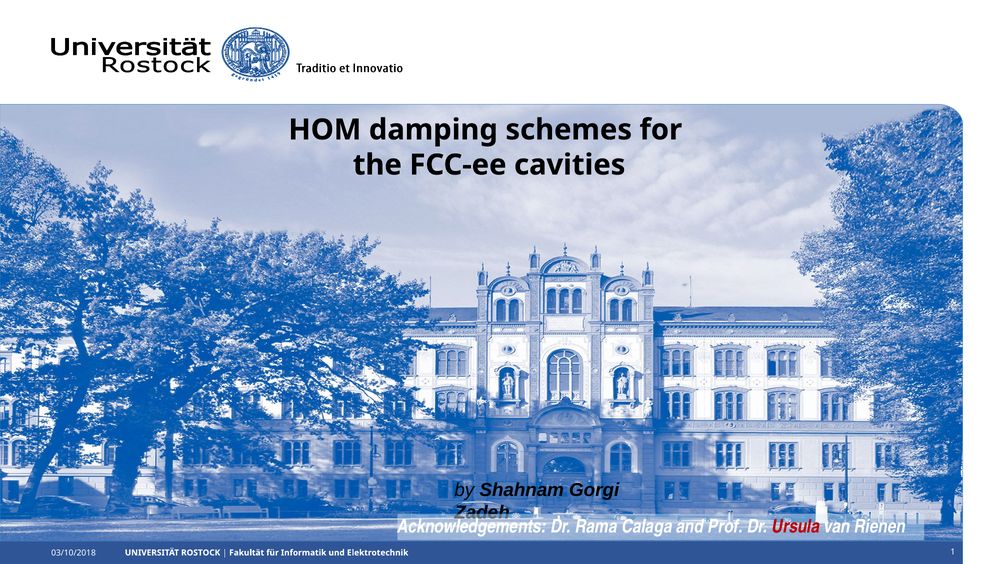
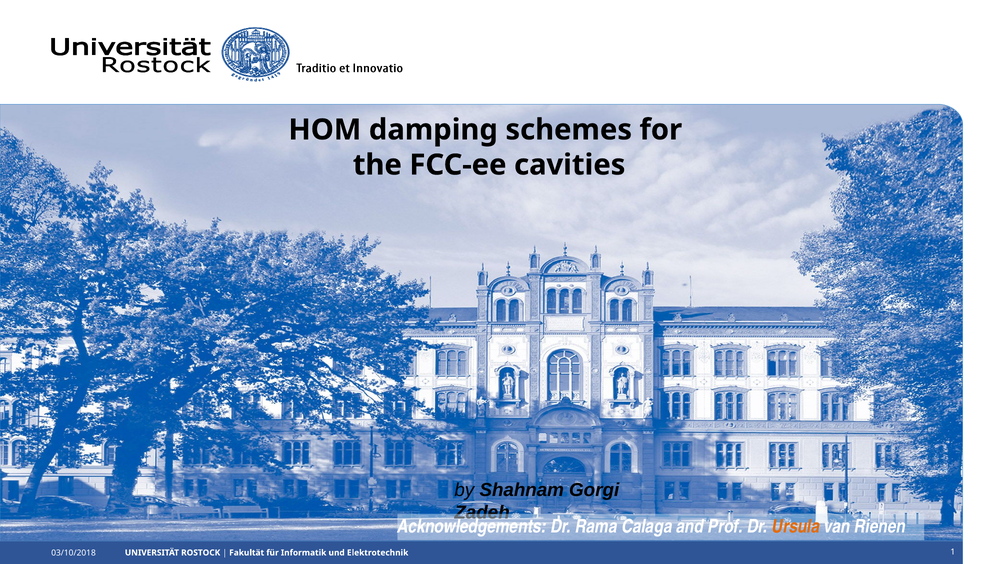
Ursula colour: red -> orange (796, 526)
